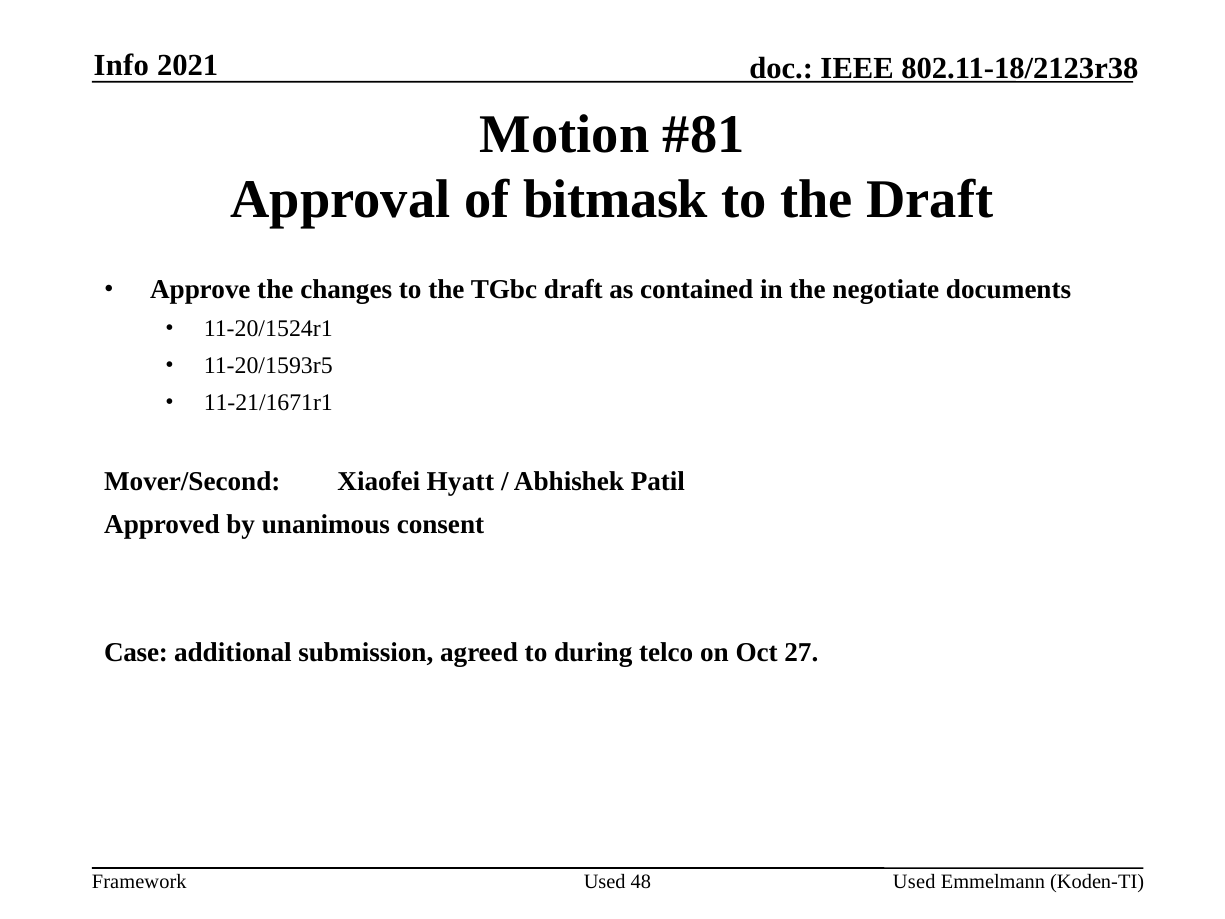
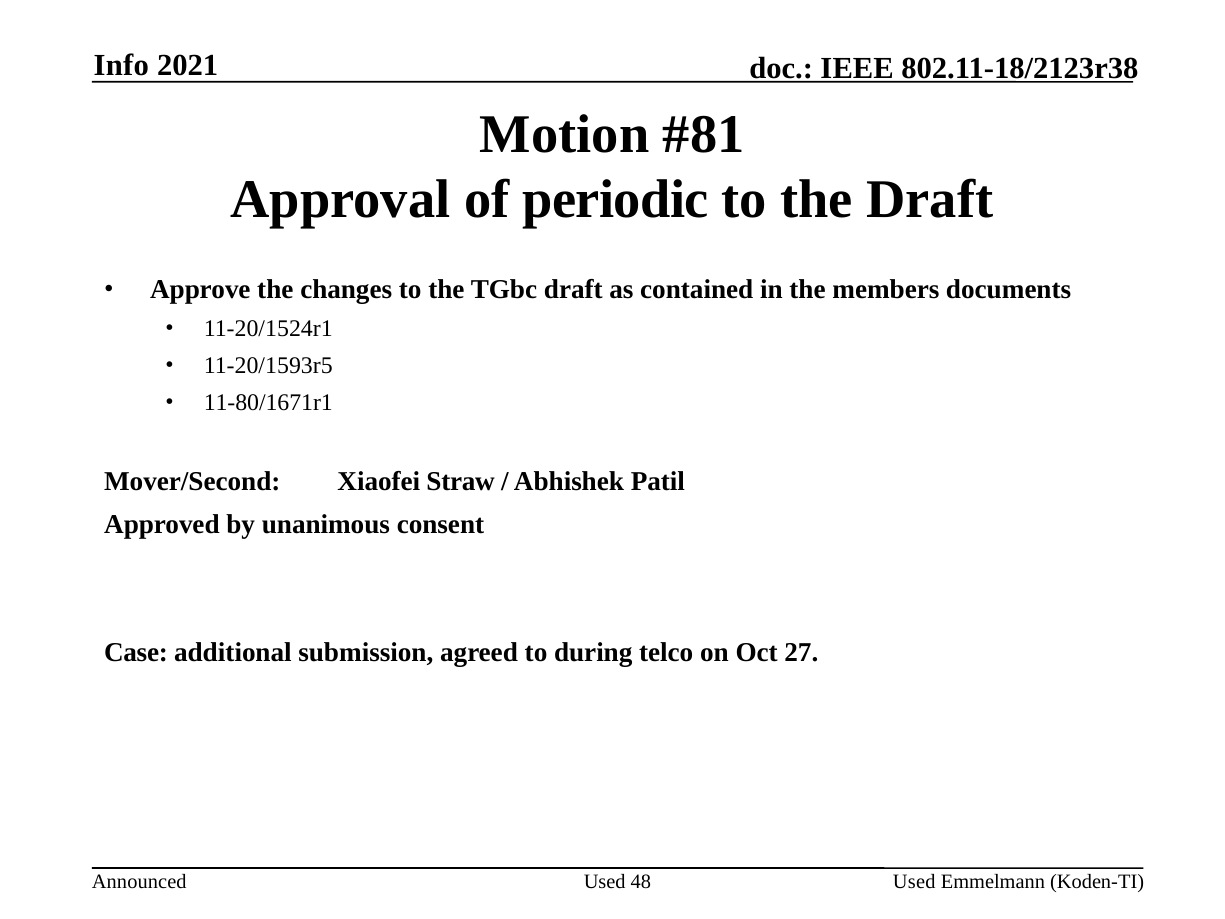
bitmask: bitmask -> periodic (616, 200)
negotiate: negotiate -> members (886, 290)
11-21/1671r1: 11-21/1671r1 -> 11-80/1671r1 (268, 403)
Hyatt: Hyatt -> Straw (461, 481)
Framework: Framework -> Announced (139, 881)
